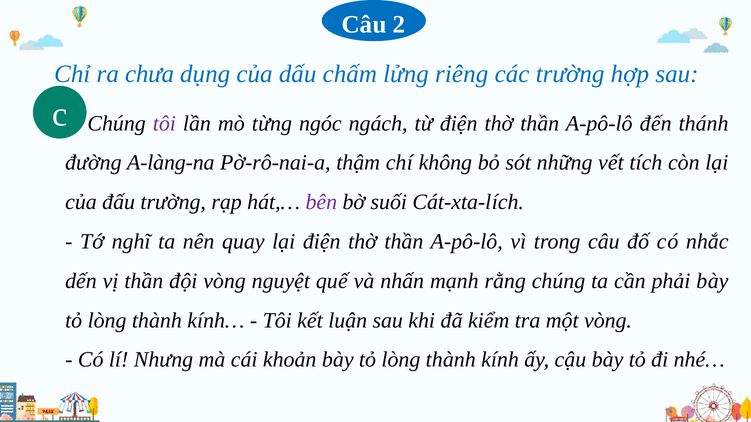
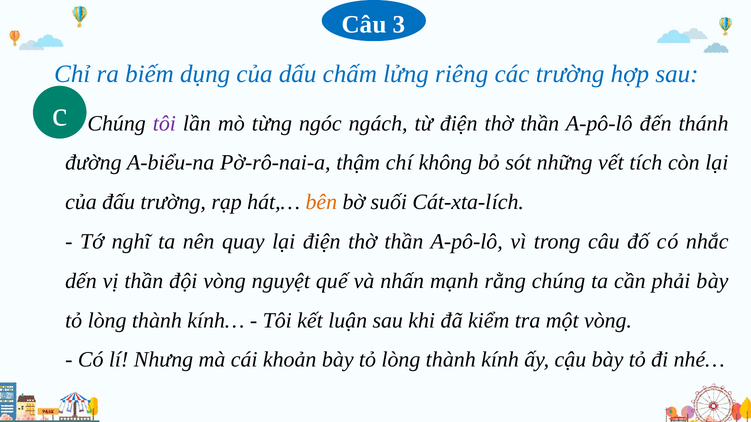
2: 2 -> 3 (399, 25)
chưa: chưa -> biếm (149, 74)
A-làng-na: A-làng-na -> A-biểu-na (171, 163)
bên colour: purple -> orange (321, 202)
